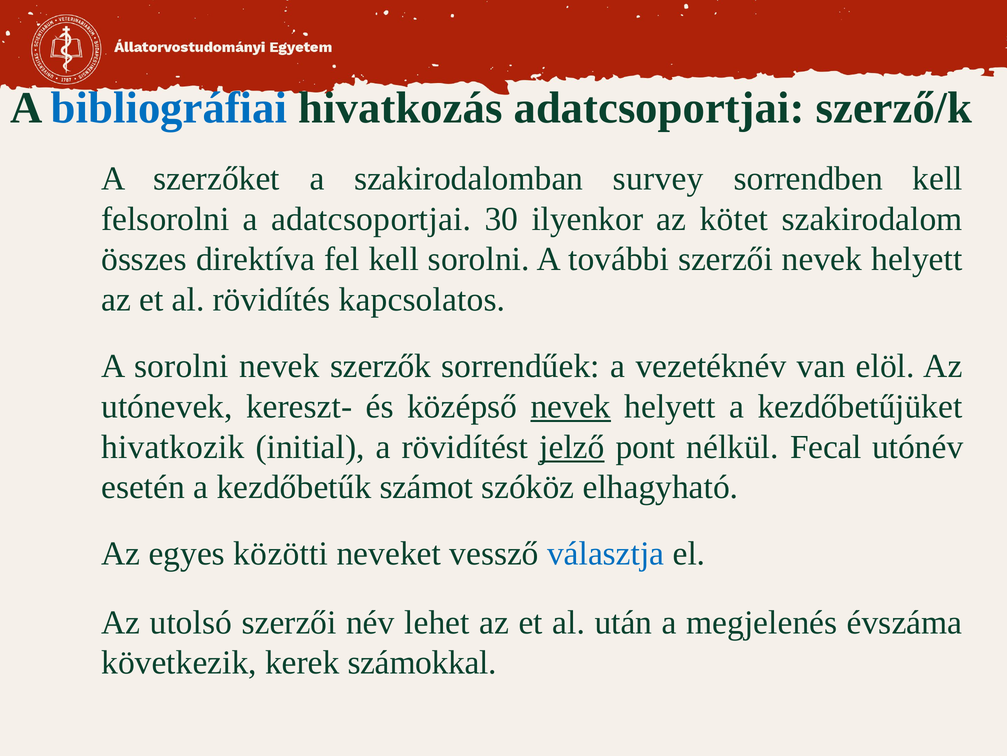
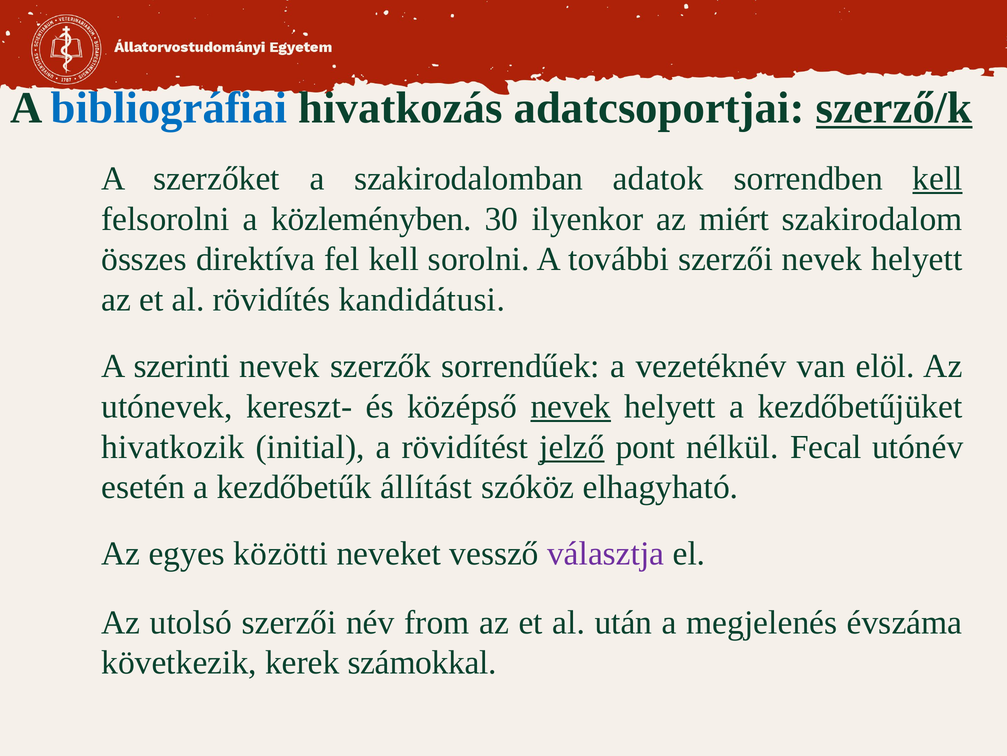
szerző/k underline: none -> present (894, 108)
survey: survey -> adatok (658, 179)
kell underline: none -> present (938, 179)
a adatcsoportjai: adatcsoportjai -> közleményben (371, 219)
kötet: kötet -> miért (734, 219)
kapcsolatos: kapcsolatos -> kandidátusi (422, 299)
A sorolni: sorolni -> szerinti (182, 366)
számot: számot -> állítást (426, 487)
választja colour: blue -> purple (606, 553)
lehet: lehet -> from (437, 622)
